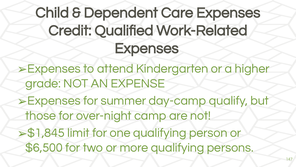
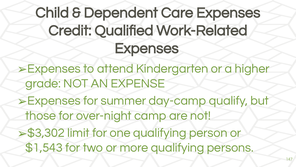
$1,845: $1,845 -> $3,302 (46, 132)
$6,500: $6,500 -> $1,543 (44, 147)
